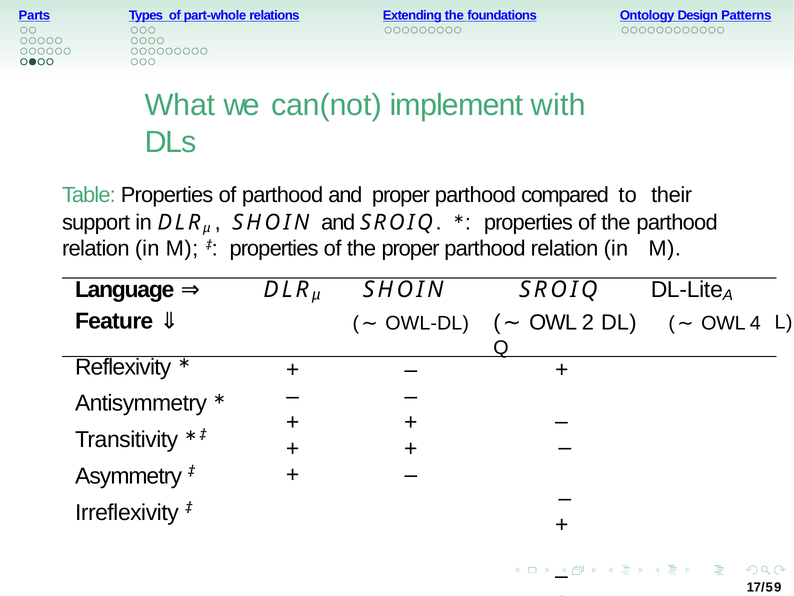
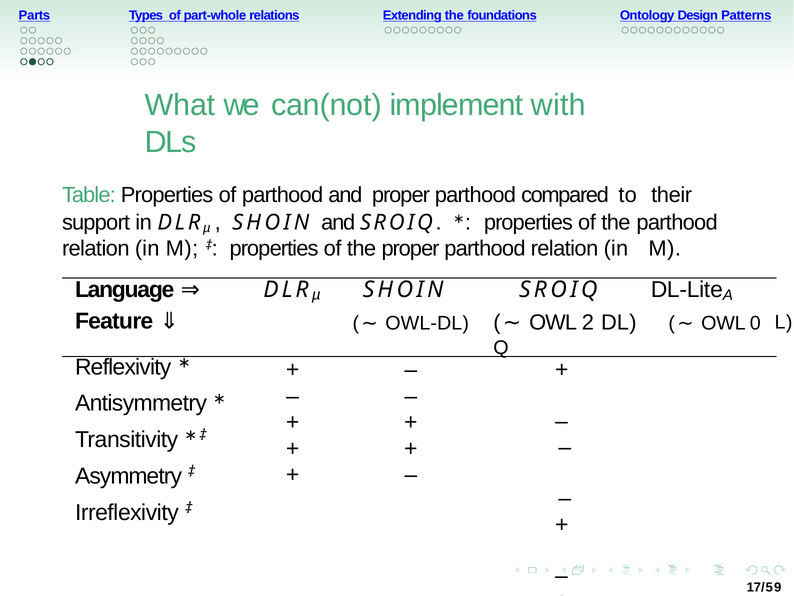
4: 4 -> 0 (755, 323)
